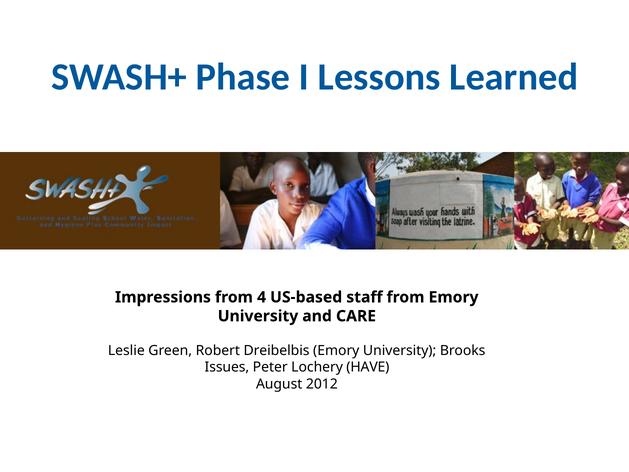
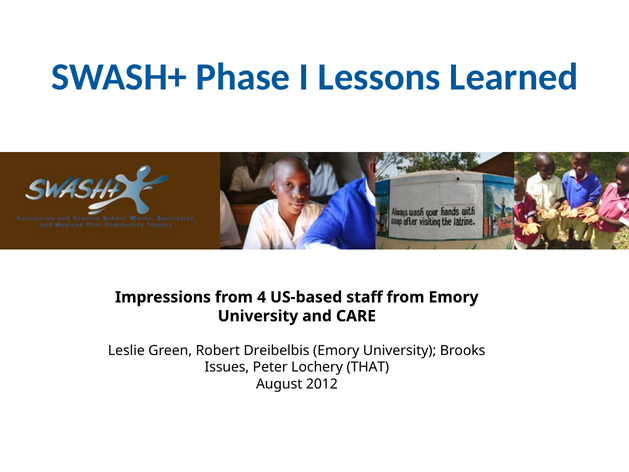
HAVE: HAVE -> THAT (368, 367)
